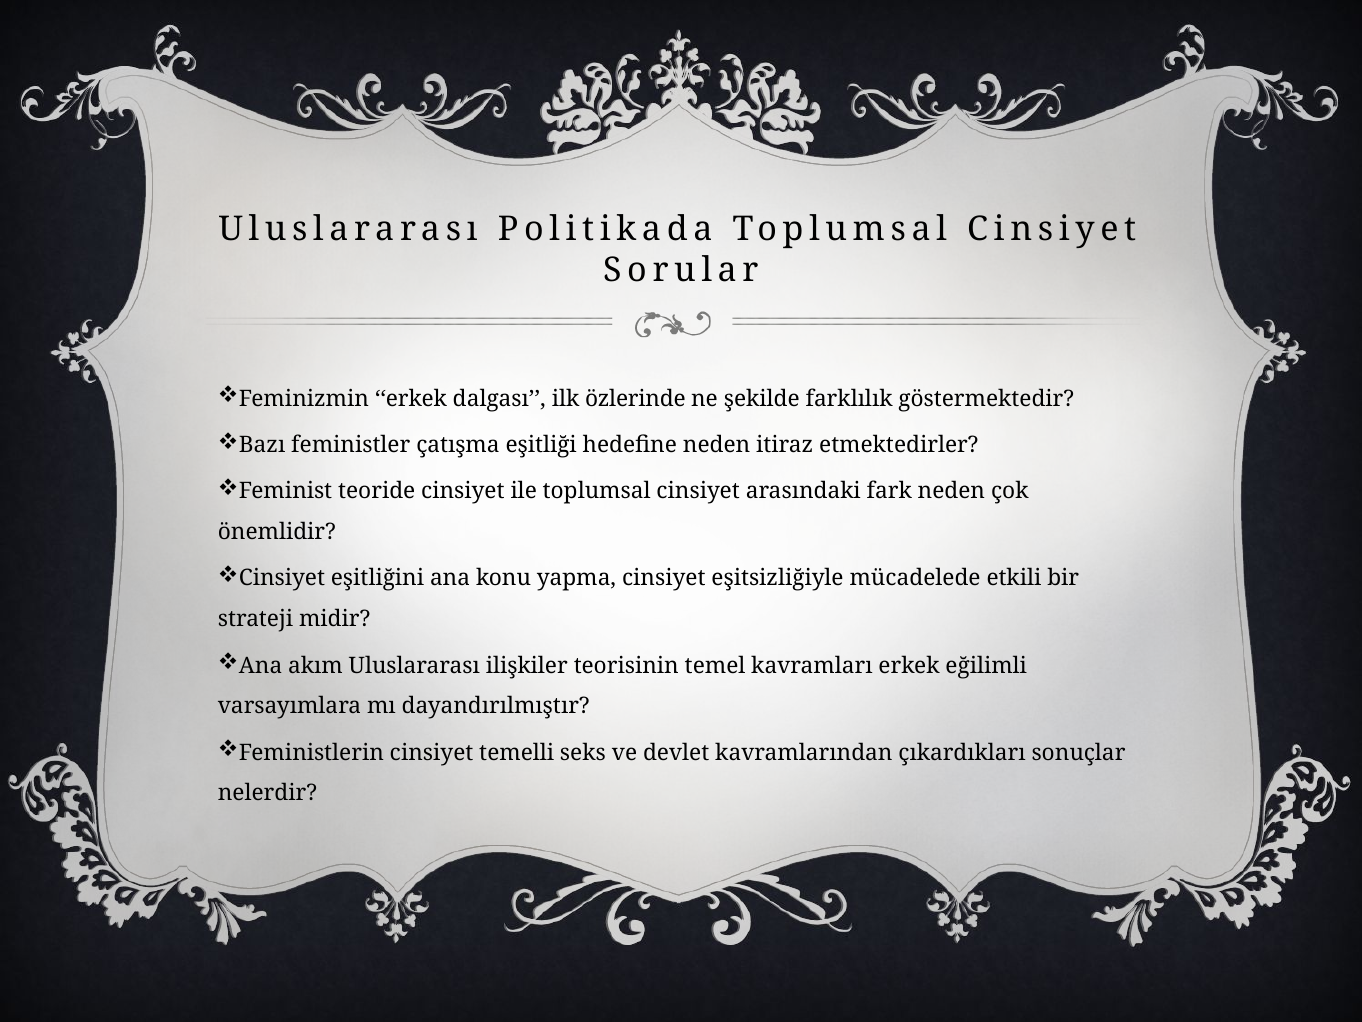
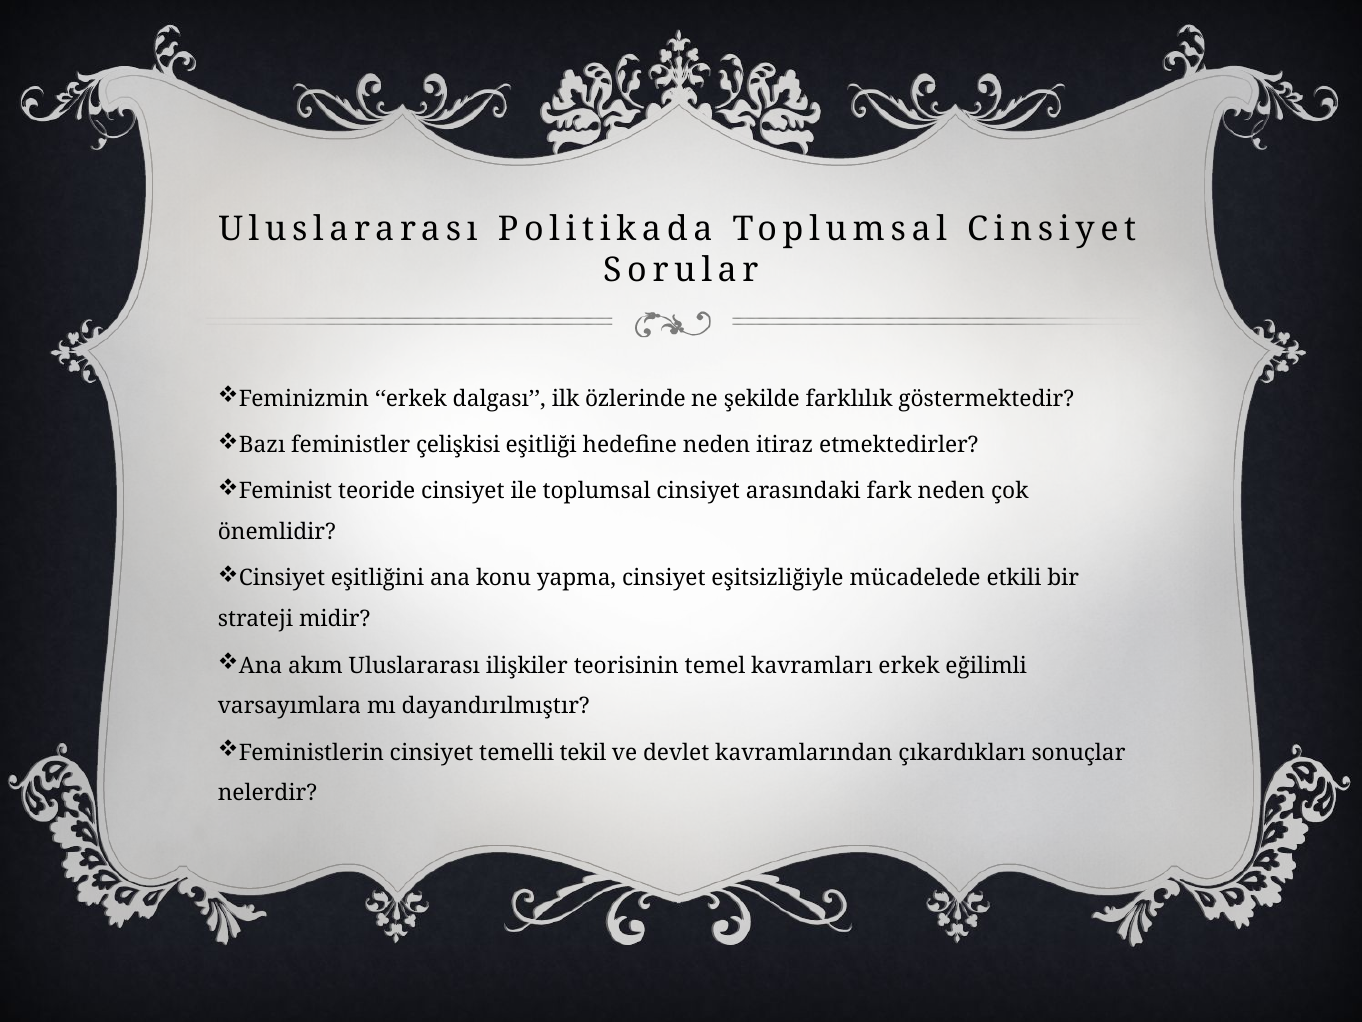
çatışma: çatışma -> çelişkisi (458, 445)
seks: seks -> tekil (583, 752)
